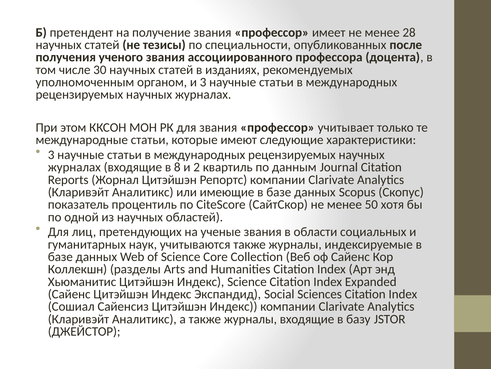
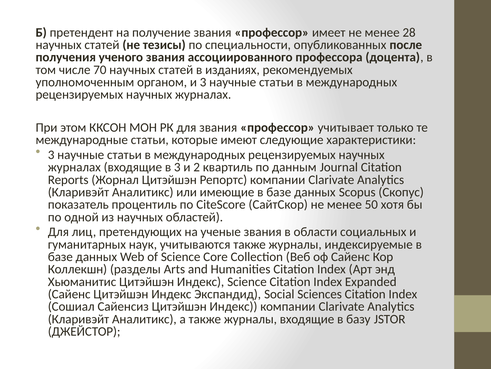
30: 30 -> 70 (100, 70)
в 8: 8 -> 3 (177, 167)
